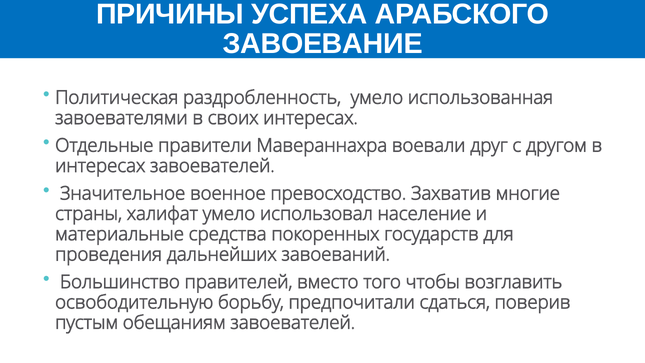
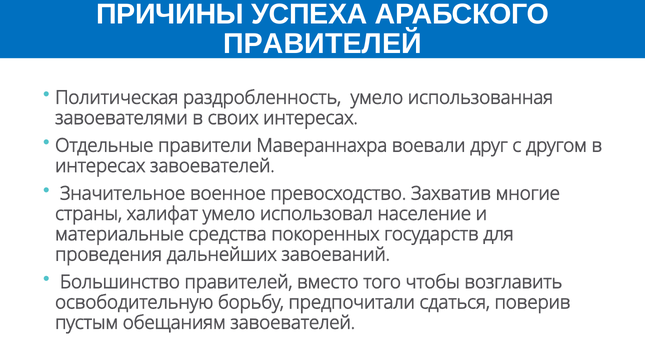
ЗАВОЕВАНИЕ: ЗАВОЕВАНИЕ -> ПРАВИТЕЛЕЙ (322, 44)
